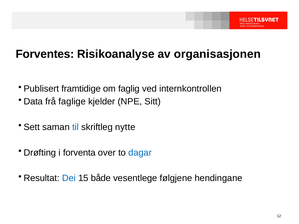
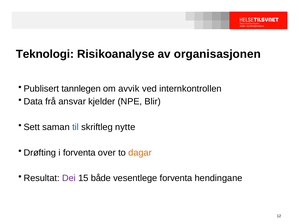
Forventes: Forventes -> Teknologi (45, 54)
framtidige: framtidige -> tannlegen (81, 89)
faglig: faglig -> avvik (129, 89)
faglige: faglige -> ansvar (72, 102)
Sitt: Sitt -> Blir (153, 102)
dagar colour: blue -> orange (140, 153)
Dei colour: blue -> purple (69, 178)
vesentlege følgjene: følgjene -> forventa (176, 178)
